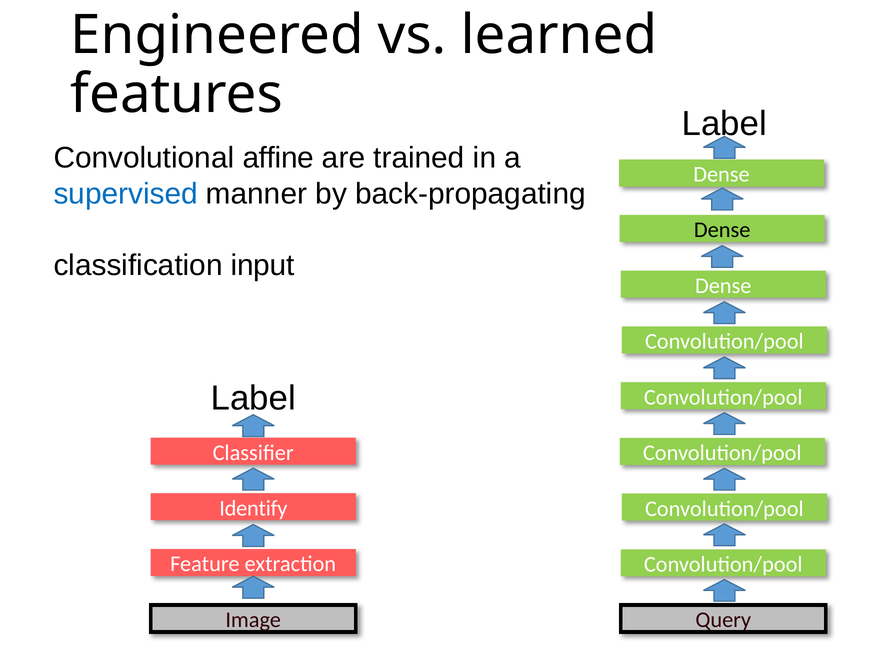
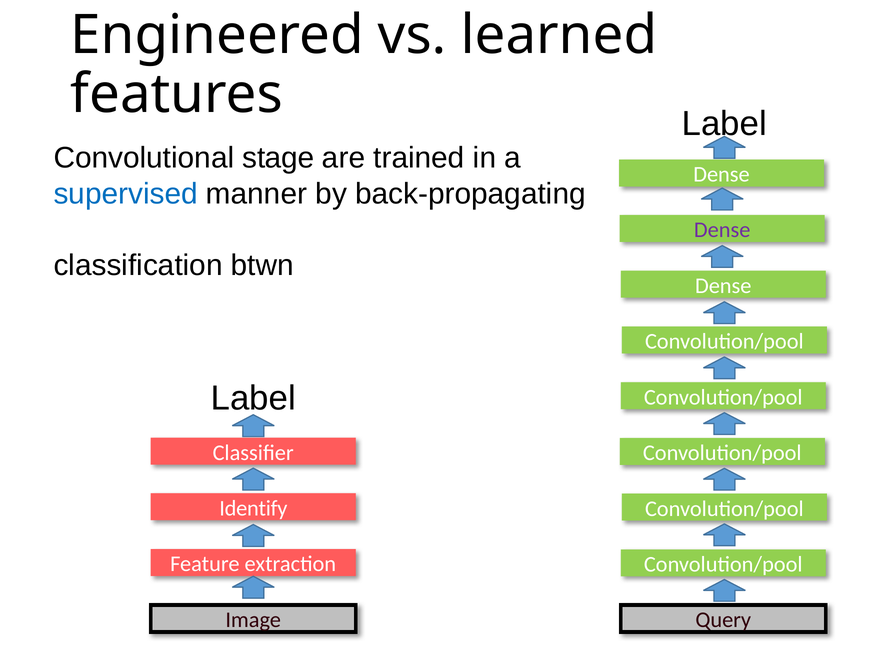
affine: affine -> stage (278, 158)
Dense colour: black -> purple (722, 230)
input: input -> btwn (262, 266)
